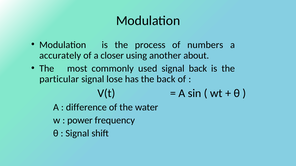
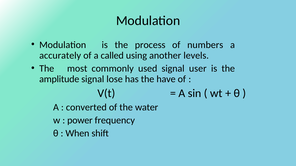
closer: closer -> called (112, 56)
about: about -> levels (196, 56)
signal back: back -> user (198, 69)
particular: particular -> amplitude (59, 79)
the back: back -> have (166, 79)
difference: difference -> converted (86, 108)
Signal: Signal -> When (77, 134)
